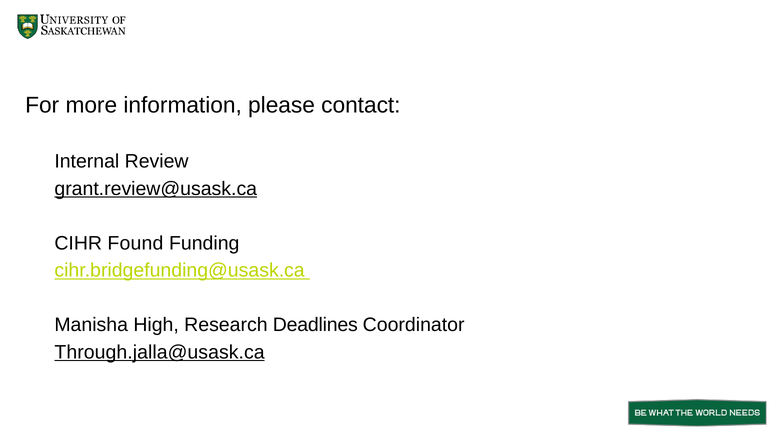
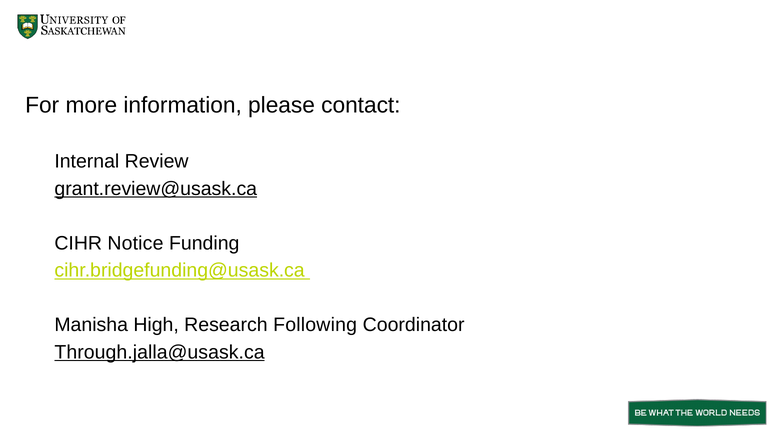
Found: Found -> Notice (135, 243)
Deadlines: Deadlines -> Following (315, 325)
